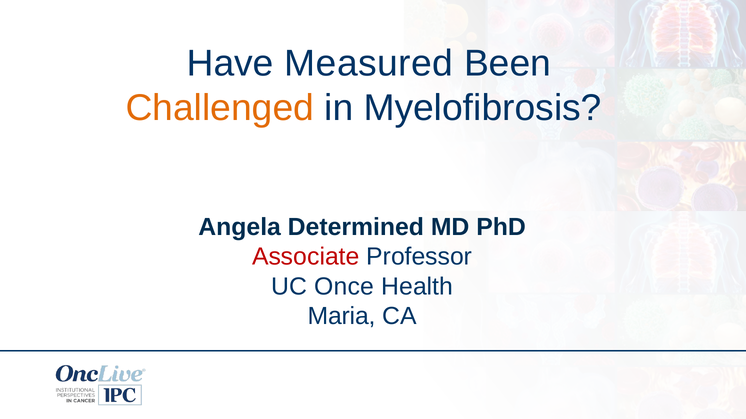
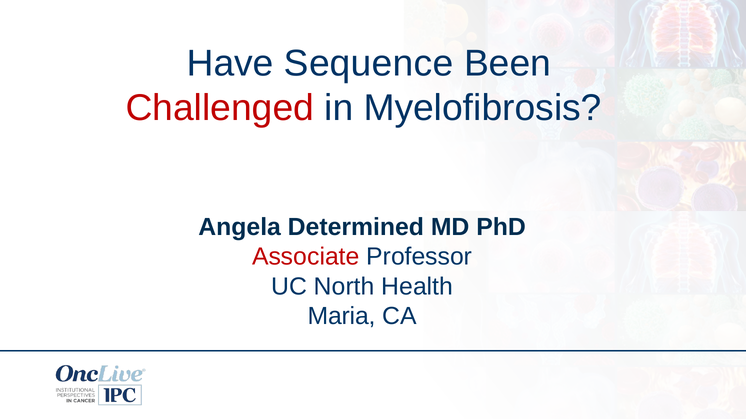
Measured: Measured -> Sequence (369, 63)
Challenged colour: orange -> red (220, 108)
Once: Once -> North (344, 287)
